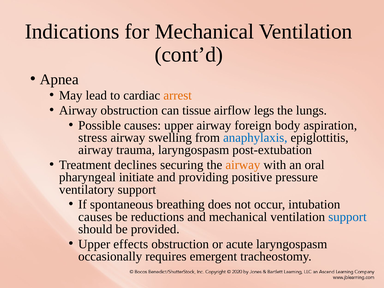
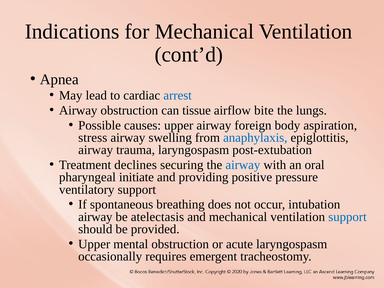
arrest colour: orange -> blue (178, 96)
legs: legs -> bite (264, 110)
airway colour: orange -> blue (243, 165)
causes: causes -> airway (95, 217)
reductions: reductions -> atelectasis (157, 217)
effects: effects -> mental (131, 244)
